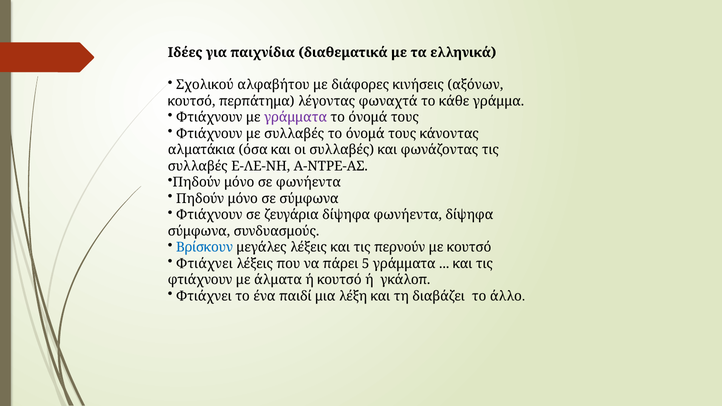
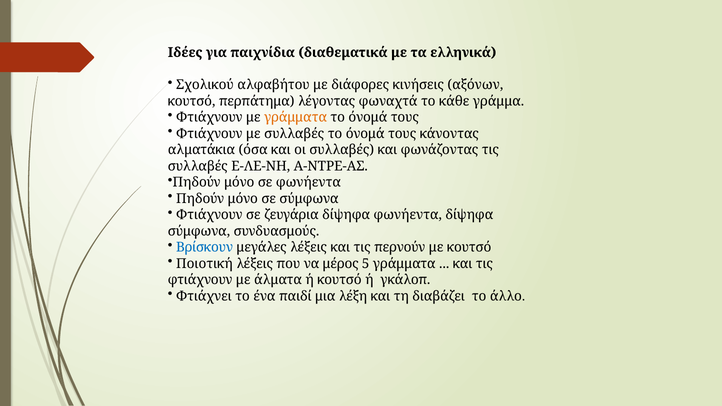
γράμματα colour: purple -> orange (296, 117)
Φτιάχνει: Φτιάχνει -> Ποιοτική (204, 264)
πάρει: πάρει -> μέρος (341, 264)
